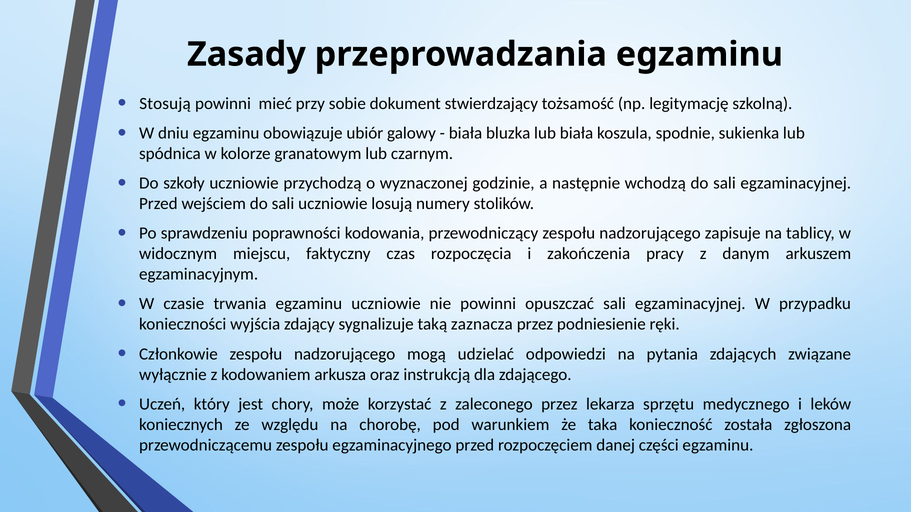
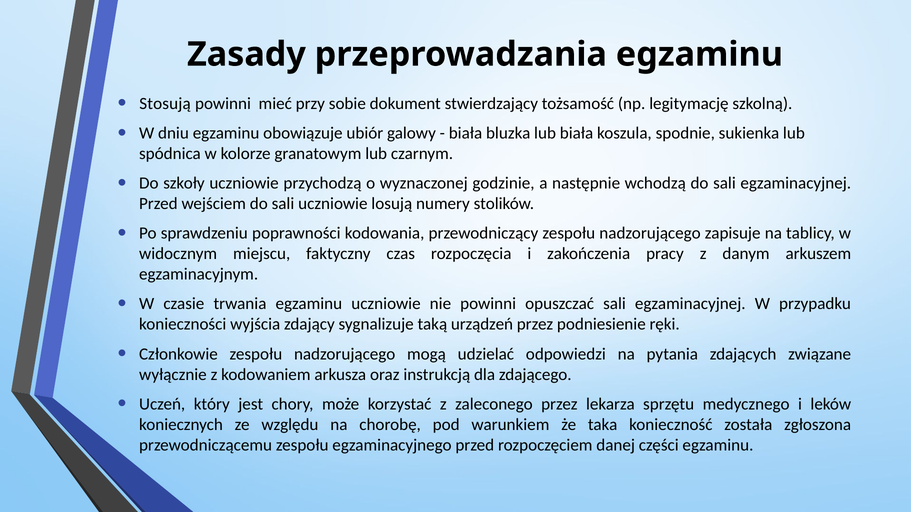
zaznacza: zaznacza -> urządzeń (482, 325)
